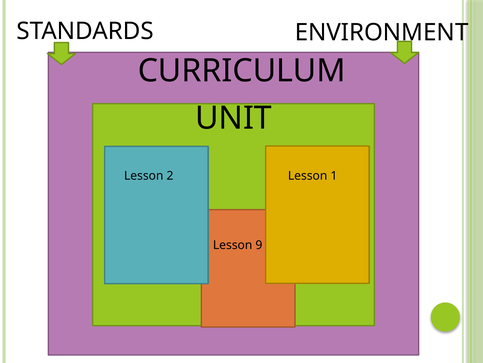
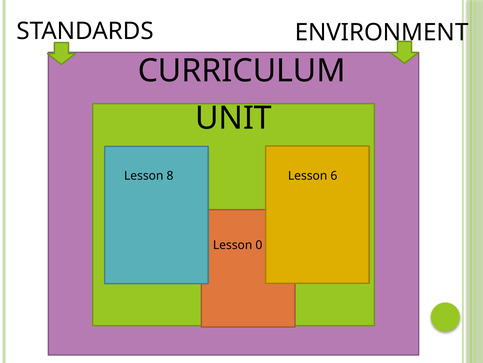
2: 2 -> 8 (170, 175)
1: 1 -> 6 (334, 175)
9: 9 -> 0 (259, 245)
